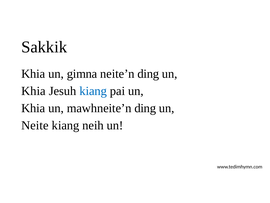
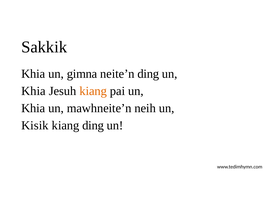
kiang colour: blue -> orange (93, 91)
mawhneite’n ding: ding -> neih (145, 108)
Neite: Neite -> Kisik (35, 125)
kiang neih: neih -> ding (93, 125)
